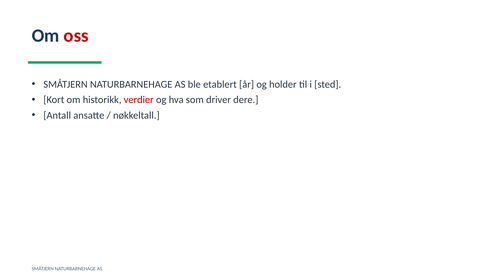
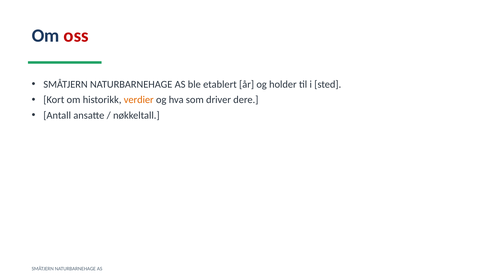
verdier colour: red -> orange (139, 100)
